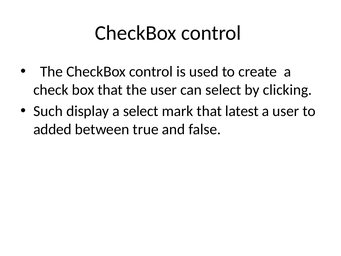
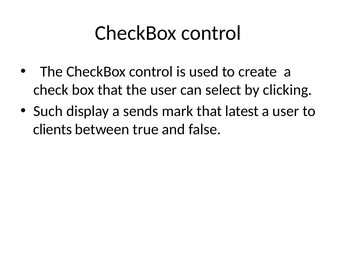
a select: select -> sends (141, 111)
added: added -> clients (52, 129)
